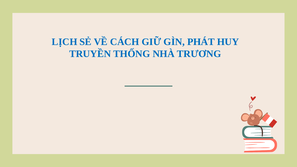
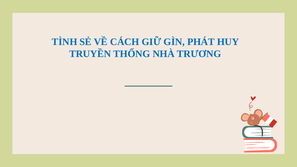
LỊCH: LỊCH -> TÌNH (65, 42)
